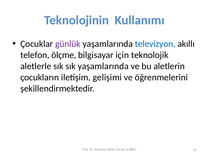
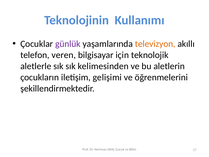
televizyon colour: blue -> orange (155, 44)
ölçme: ölçme -> veren (64, 55)
sık yaşamlarında: yaşamlarında -> kelimesinden (103, 66)
